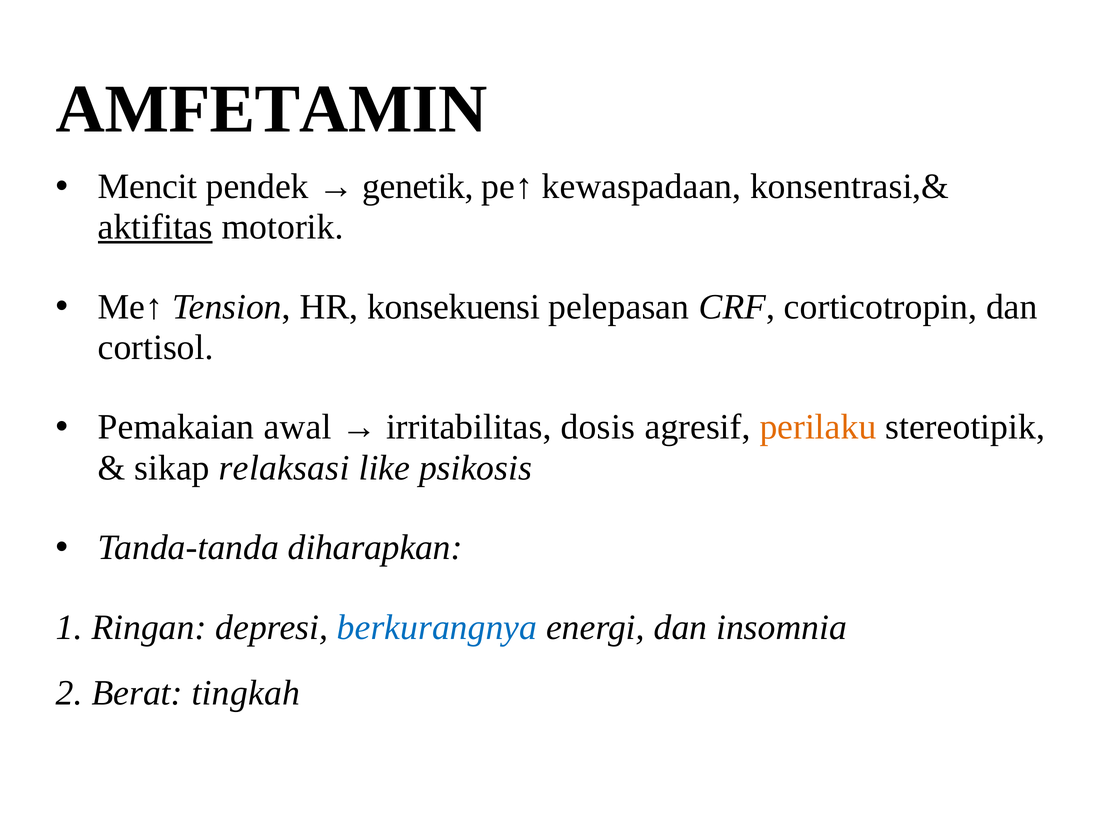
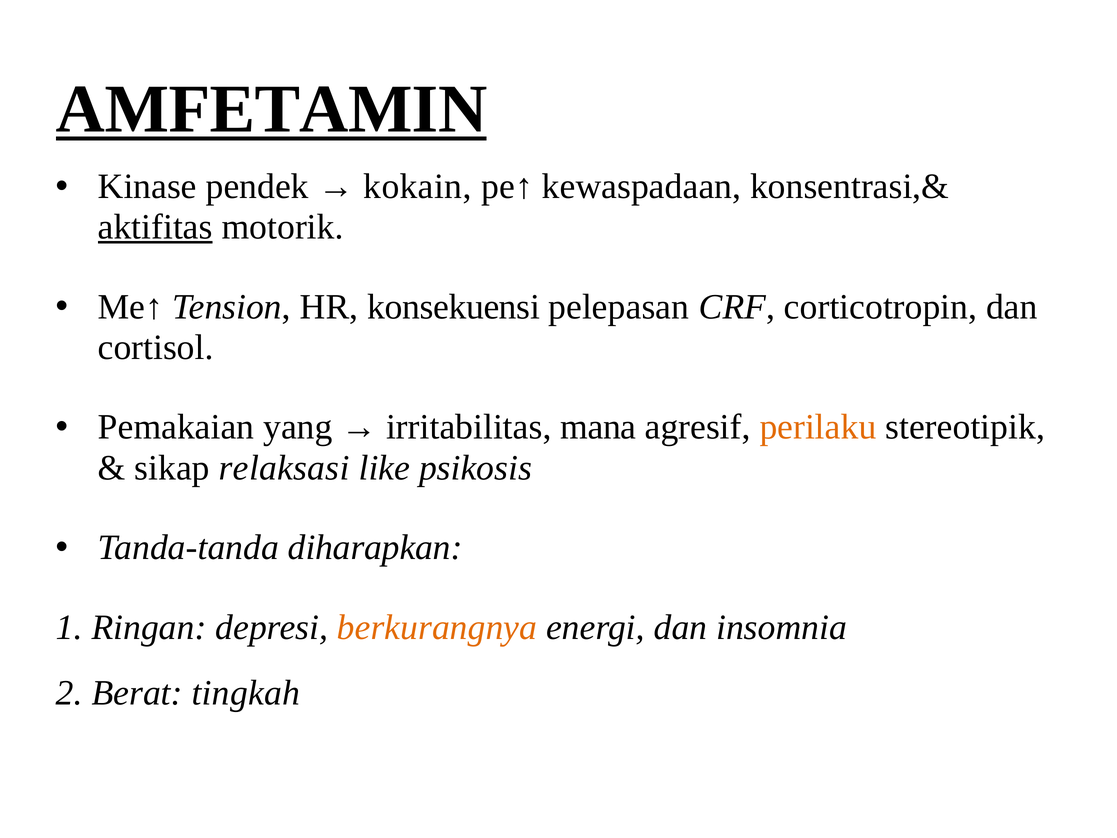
AMFETAMIN underline: none -> present (272, 109)
Mencit: Mencit -> Kinase (147, 186)
genetik: genetik -> kokain (417, 186)
awal: awal -> yang (298, 427)
dosis: dosis -> mana (598, 427)
berkurangnya colour: blue -> orange (437, 627)
